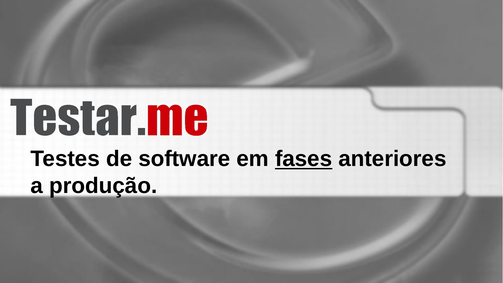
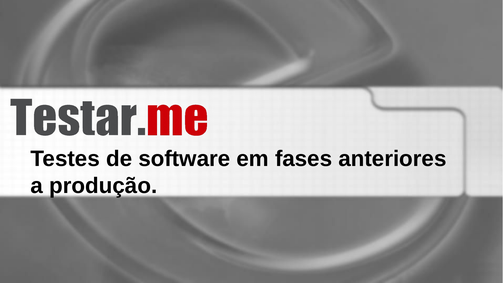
fases underline: present -> none (304, 159)
